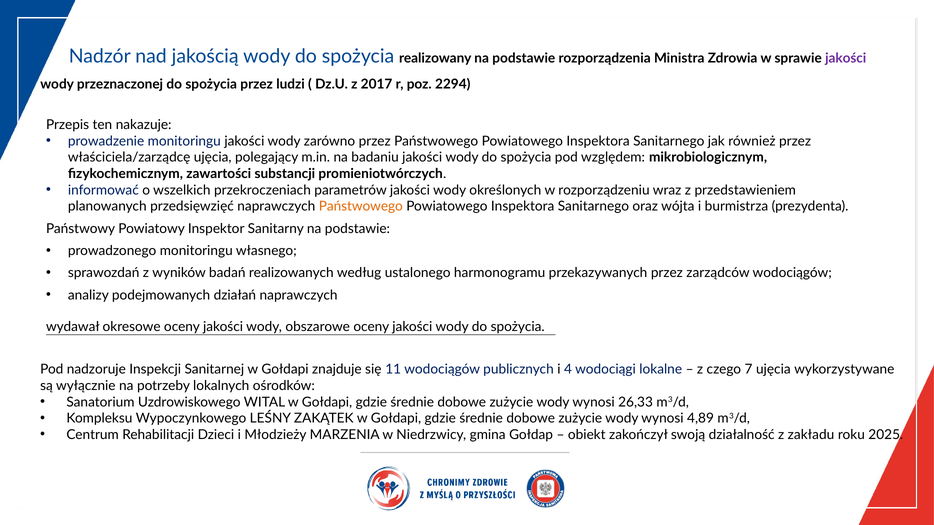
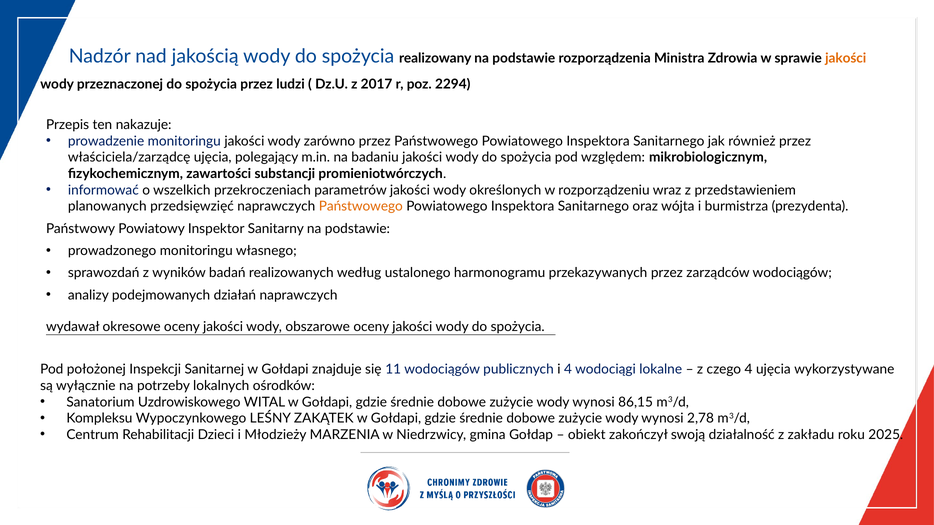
jakości colour: purple -> orange (846, 59)
nadzoruje: nadzoruje -> położonej (96, 370)
czego 7: 7 -> 4 (749, 370)
26,33: 26,33 -> 86,15 (636, 402)
4,89: 4,89 -> 2,78 (701, 419)
